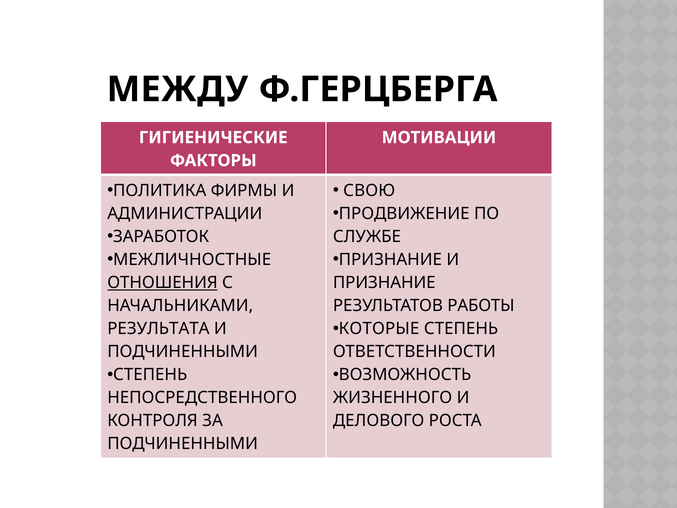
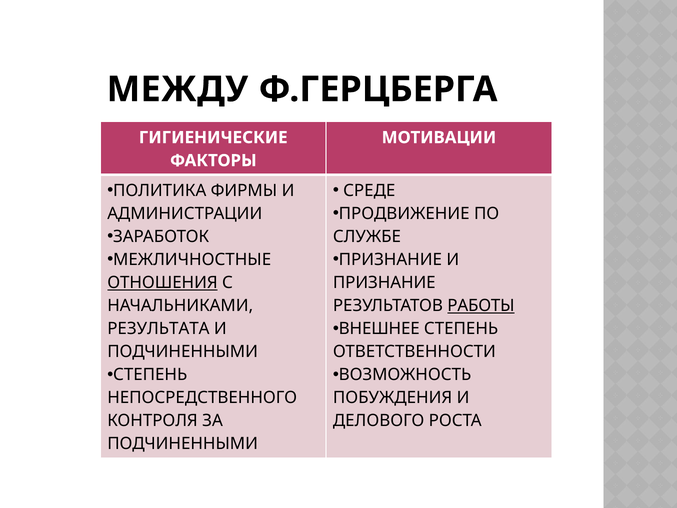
СВОЮ: СВОЮ -> СРЕДЕ (369, 190)
РАБОТЫ underline: none -> present (481, 305)
КОТОРЫЕ: КОТОРЫЕ -> ВНЕШНЕЕ (379, 329)
ЖИЗНЕННОГО: ЖИЗНЕННОГО -> ПОБУЖДЕНИЯ (393, 398)
